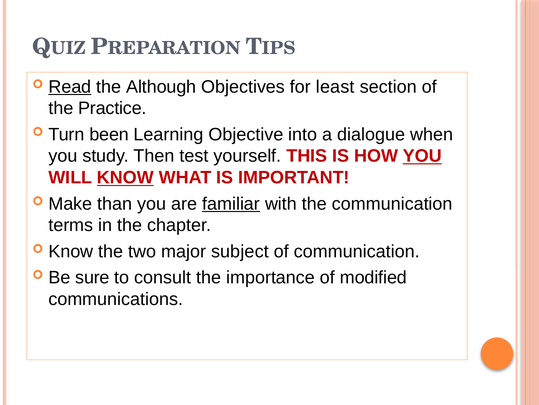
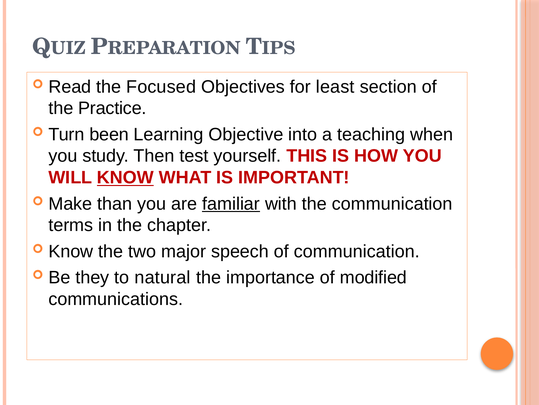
Read underline: present -> none (70, 87)
Although: Although -> Focused (161, 87)
dialogue: dialogue -> teaching (371, 134)
YOU underline: present -> none (422, 156)
subject: subject -> speech (240, 251)
sure: sure -> they (92, 277)
consult: consult -> natural (163, 277)
